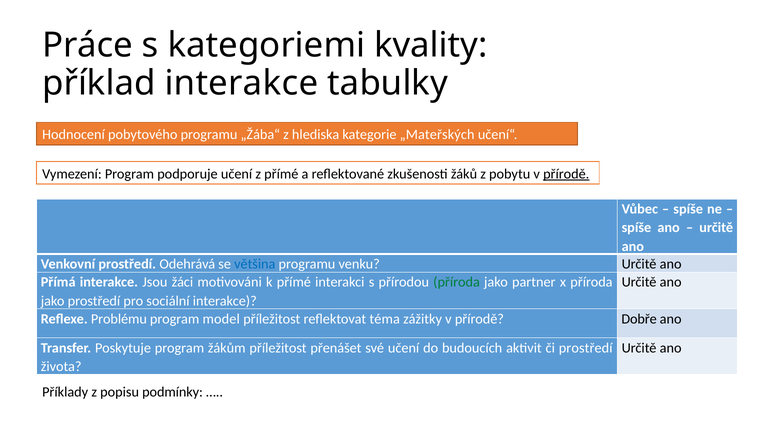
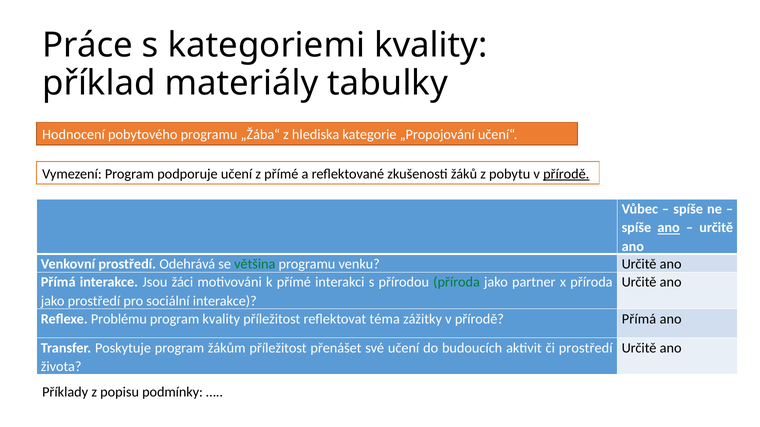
příklad interakce: interakce -> materiály (242, 83)
„Mateřských: „Mateřských -> „Propojování (437, 135)
ano underline: none -> present (669, 228)
většina colour: blue -> green (255, 264)
program model: model -> kvality (221, 319)
přírodě Dobře: Dobře -> Přímá (639, 319)
